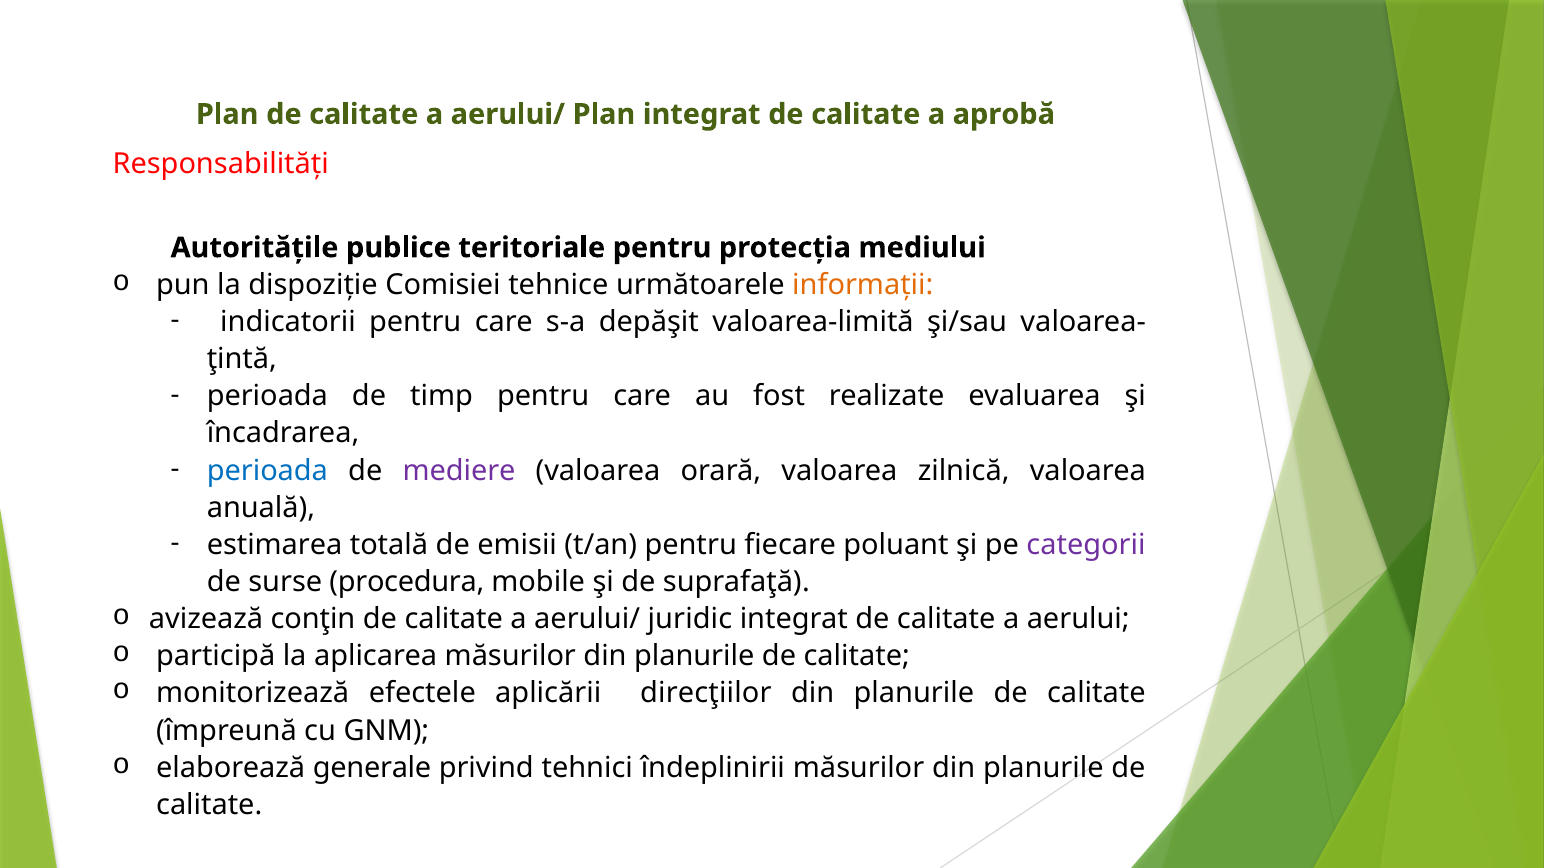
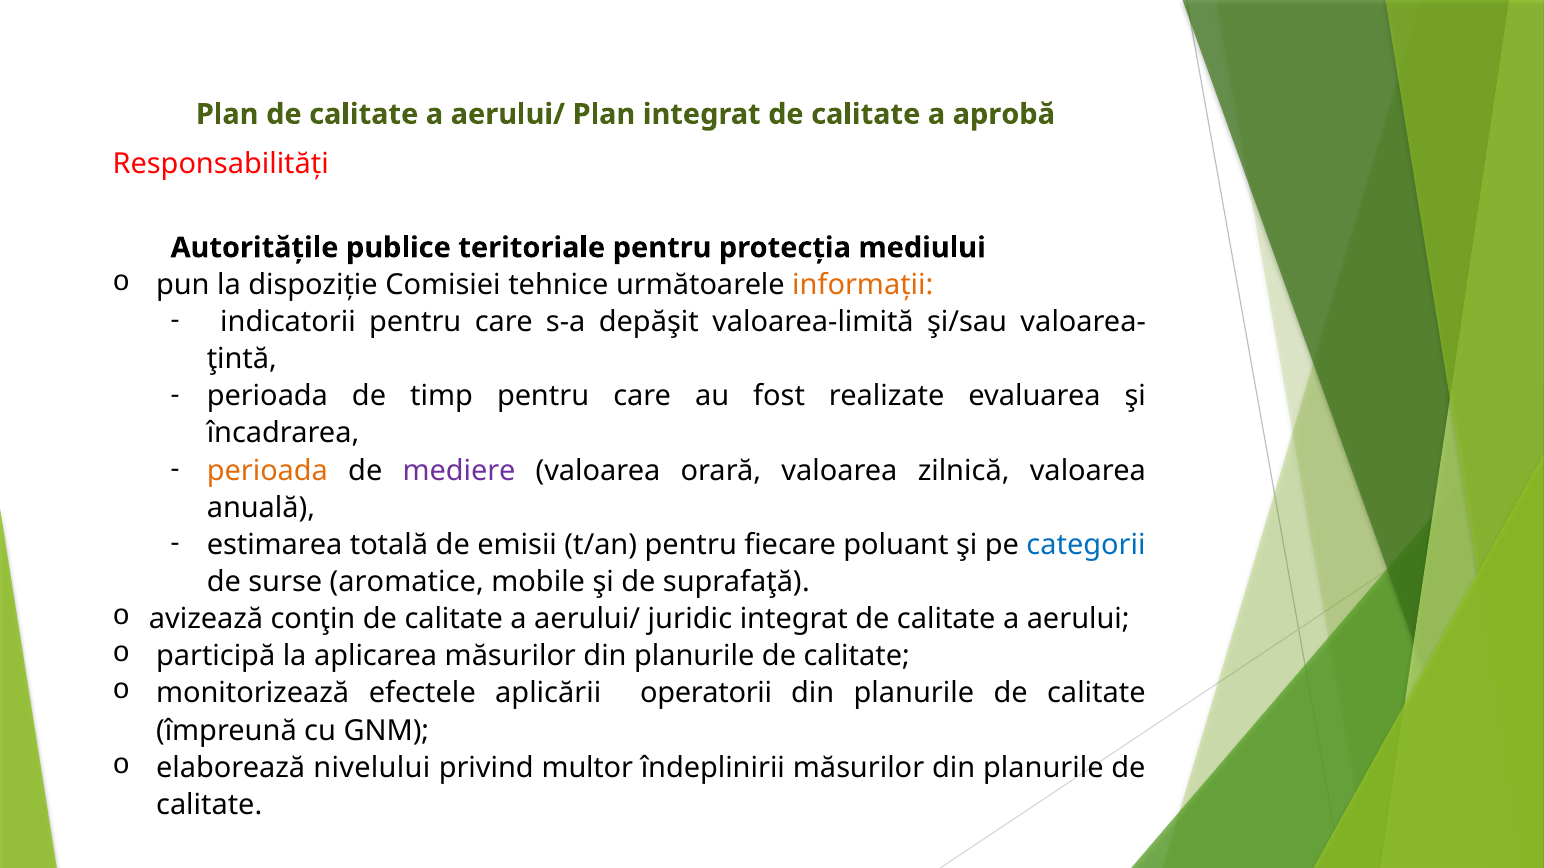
perioada colour: blue -> orange (267, 471)
categorii colour: purple -> blue (1086, 545)
procedura: procedura -> aromatice (407, 582)
direcţiilor: direcţiilor -> operatorii (706, 694)
generale: generale -> nivelului (372, 768)
tehnici: tehnici -> multor (587, 768)
